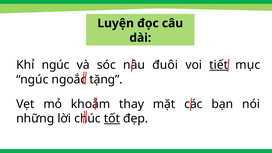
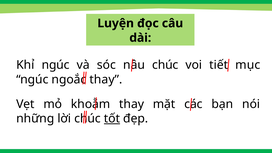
nâu đuôi: đuôi -> chúc (165, 65)
tiết underline: present -> none (219, 65)
ngoắc tặng: tặng -> thay (106, 79)
